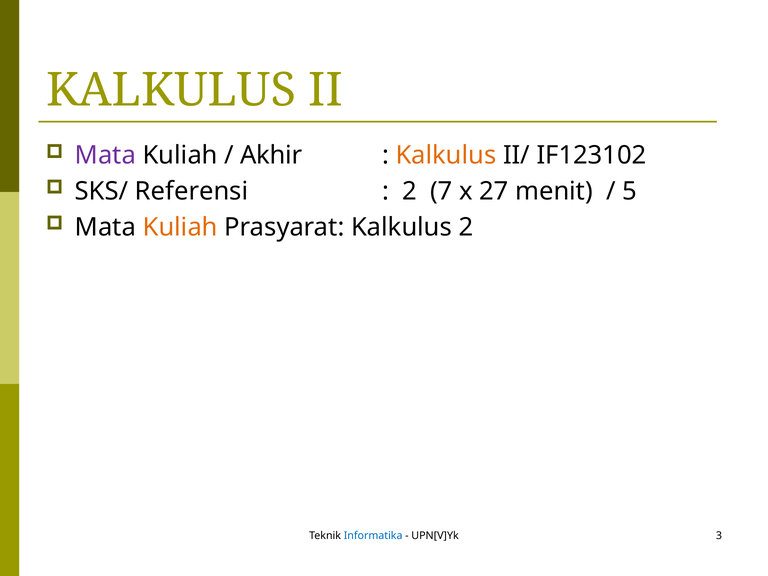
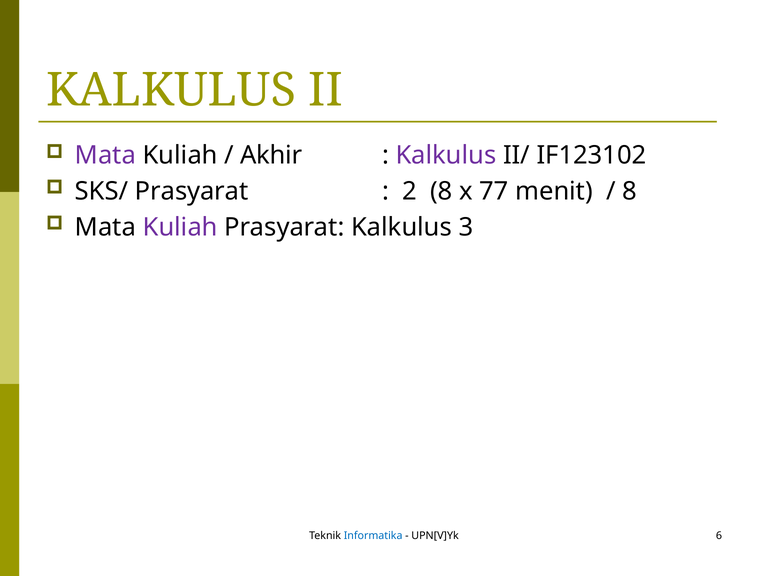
Kalkulus colour: orange -> purple (446, 155)
SKS/ Referensi: Referensi -> Prasyarat (192, 191)
2 7: 7 -> 8 (441, 191)
27: 27 -> 77 (494, 191)
5: 5 -> 8 (630, 191)
Kuliah colour: orange -> purple (180, 227)
Kalkulus 2: 2 -> 3 (466, 227)
3: 3 -> 6 (719, 536)
